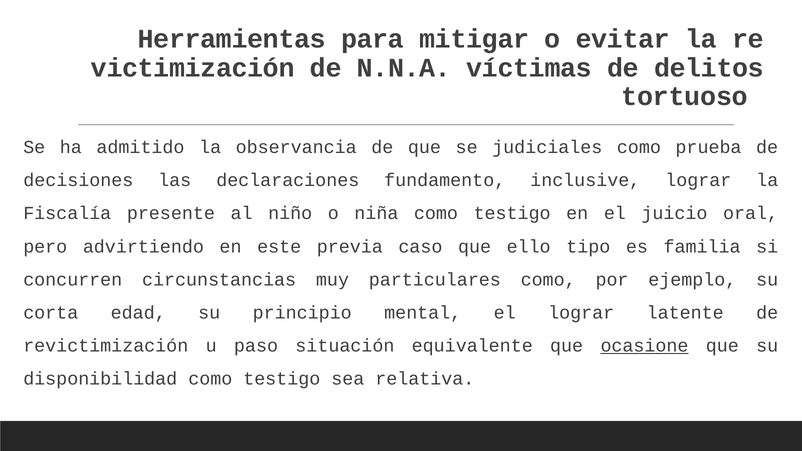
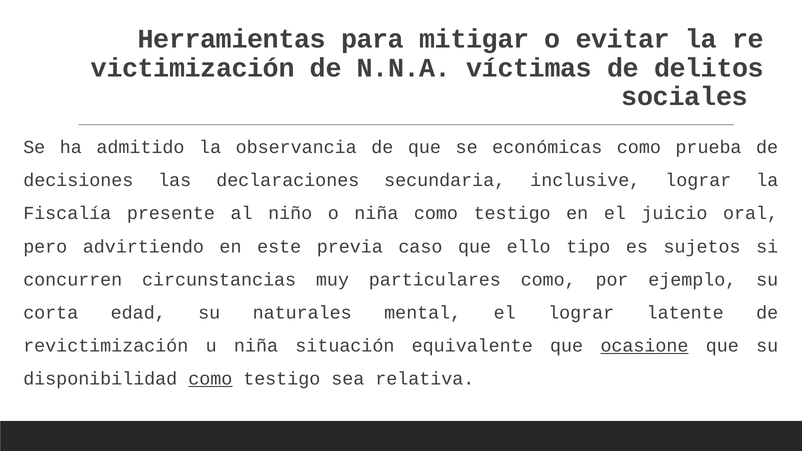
tortuoso: tortuoso -> sociales (685, 97)
judiciales: judiciales -> económicas (547, 147)
fundamento: fundamento -> secundaria (445, 180)
familia: familia -> sujetos (702, 247)
principio: principio -> naturales (302, 313)
u paso: paso -> niña (256, 346)
como underline: none -> present (210, 379)
